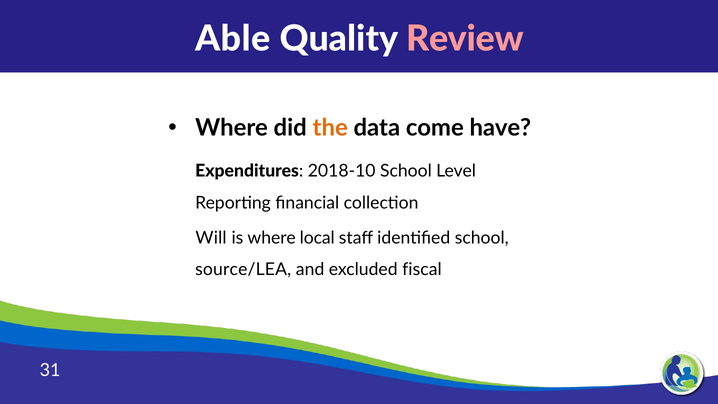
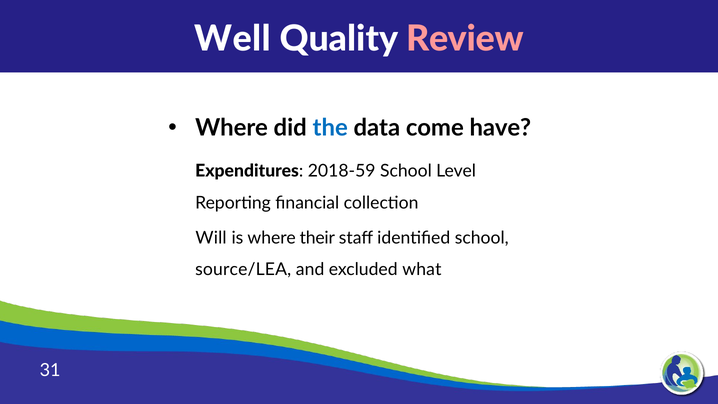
Able: Able -> Well (233, 39)
the colour: orange -> blue (330, 128)
2018-10: 2018-10 -> 2018-59 (342, 171)
local: local -> their (317, 238)
fiscal: fiscal -> what (422, 270)
